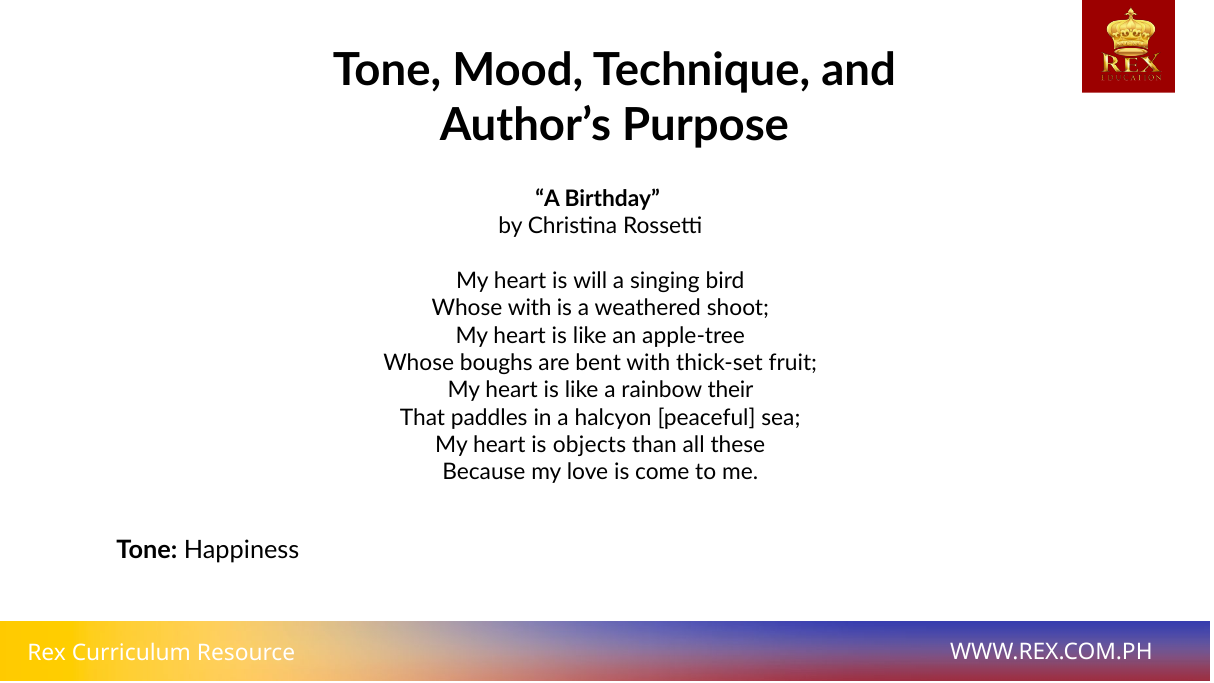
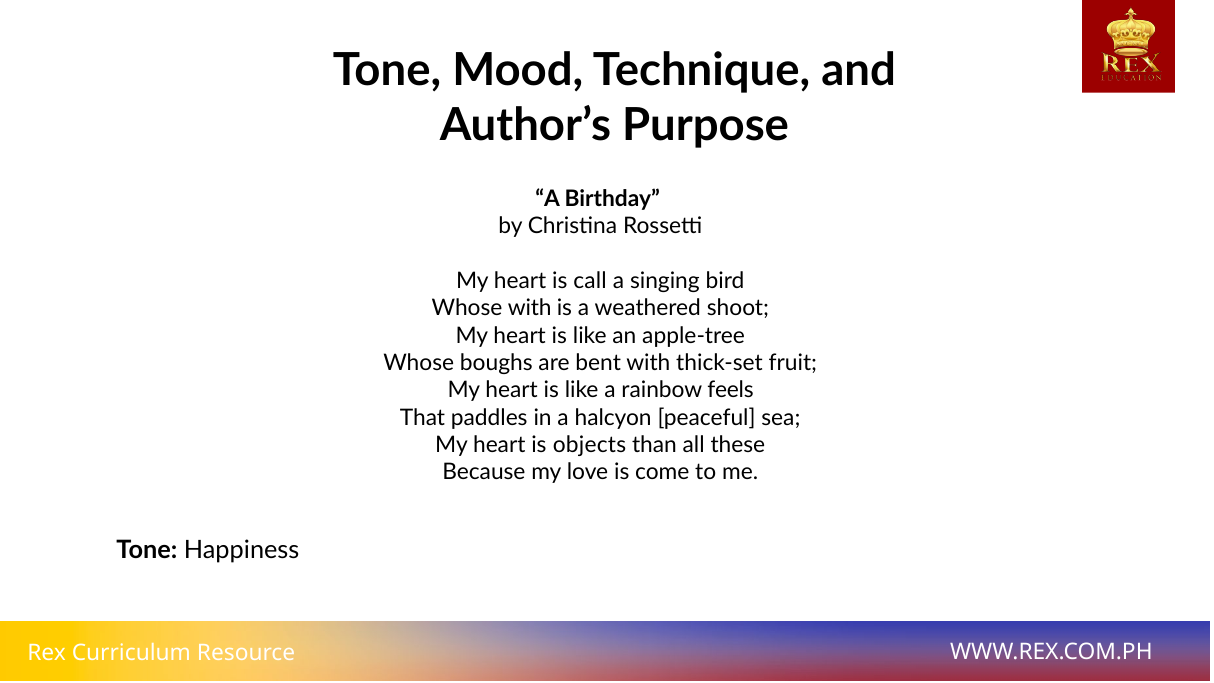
will: will -> call (590, 281)
their: their -> feels (730, 390)
